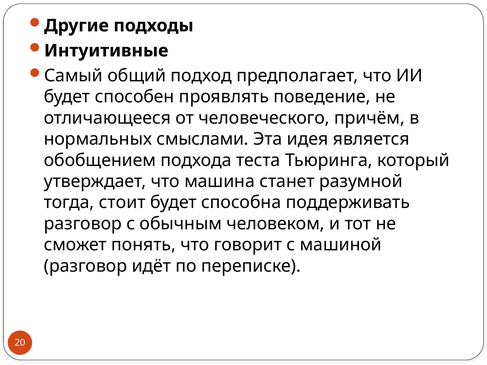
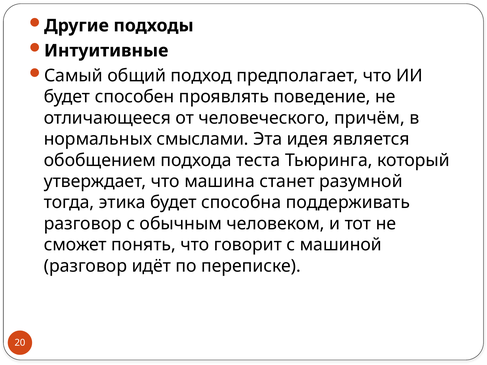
стоит: стоит -> этика (122, 203)
